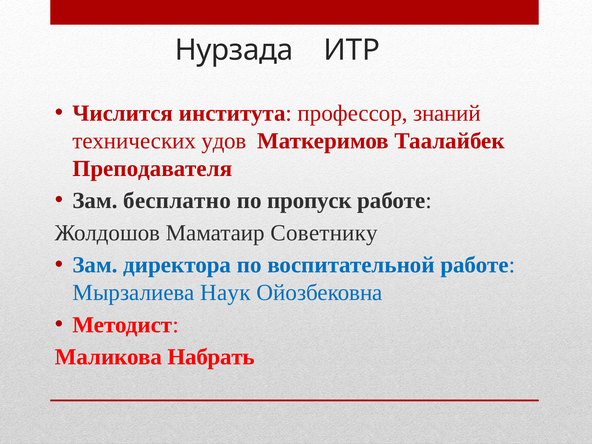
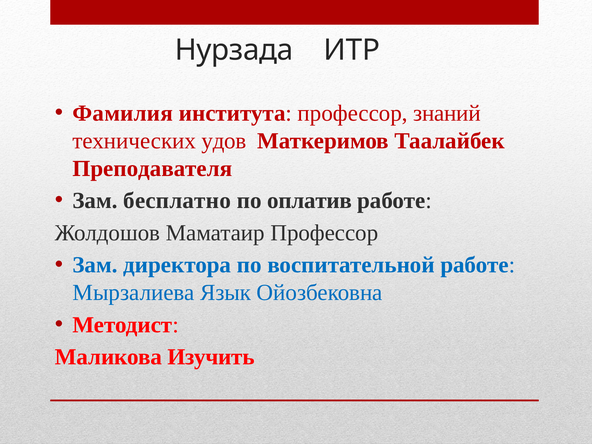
Числится: Числится -> Фамилия (123, 113)
пропуск: пропуск -> оплатив (309, 201)
Маматаир Советнику: Советнику -> Профессор (324, 233)
Наук: Наук -> Язык (226, 293)
Набрать: Набрать -> Изучить (211, 357)
